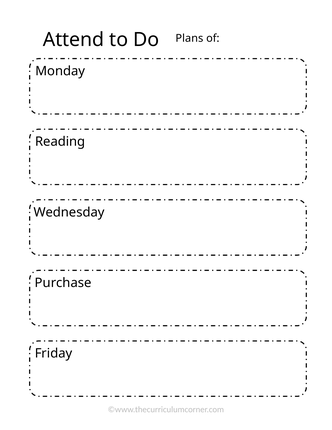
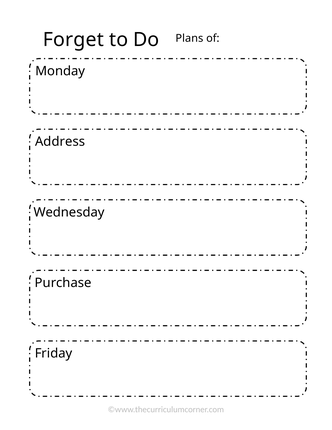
Attend: Attend -> Forget (73, 40)
Reading: Reading -> Address (60, 142)
